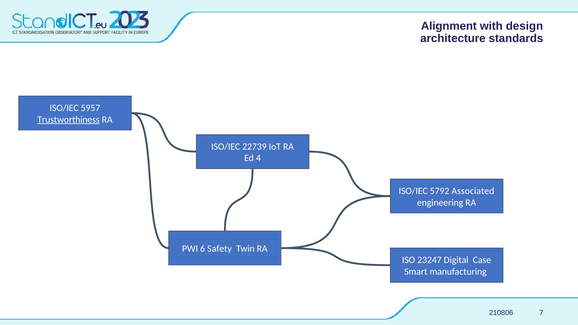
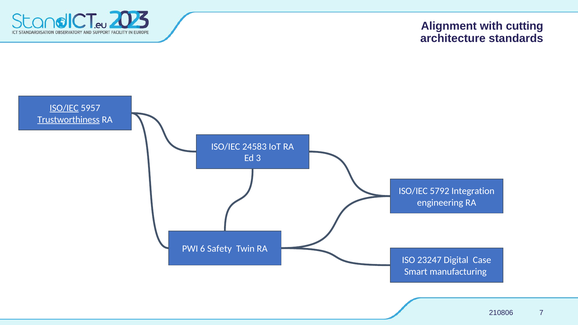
design: design -> cutting (525, 26)
ISO/IEC underline: none -> present (64, 108)
22739: 22739 -> 24583 (254, 147)
4: 4 -> 3 (258, 158)
Associated: Associated -> Integration (473, 191)
